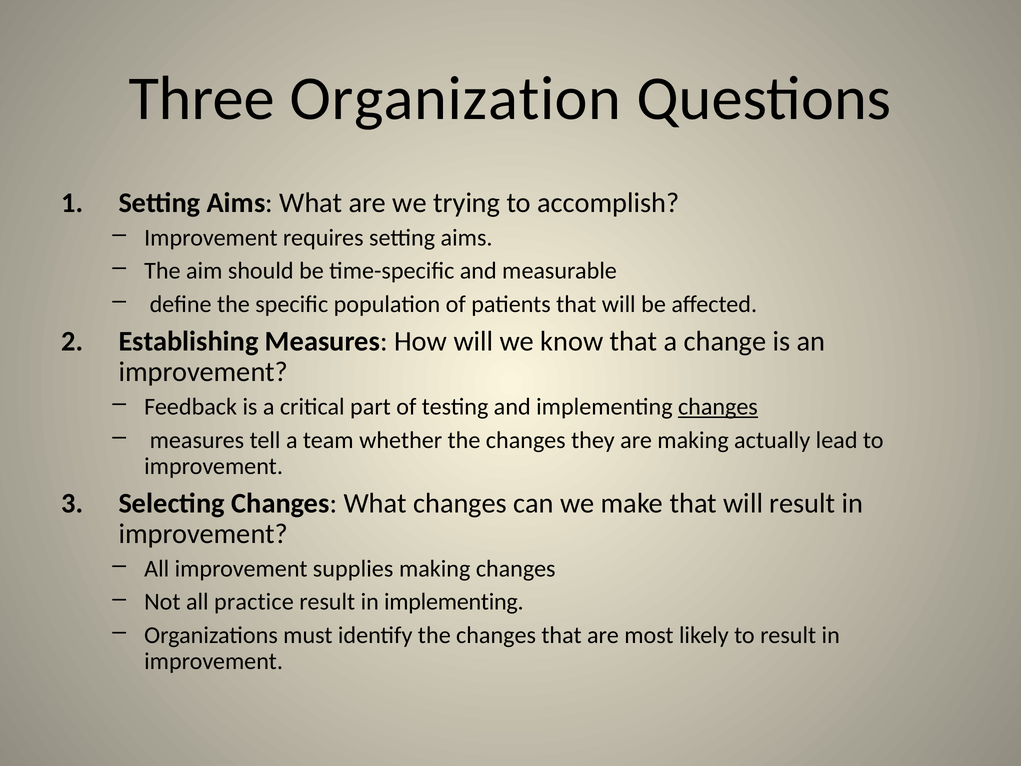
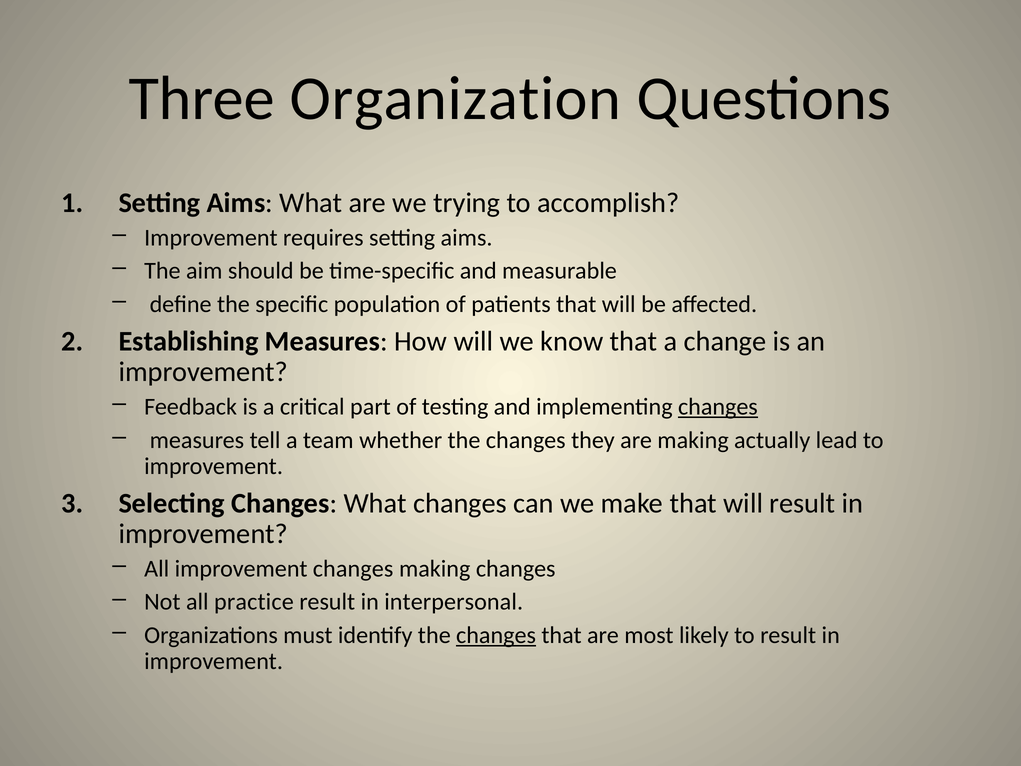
improvement supplies: supplies -> changes (353, 569)
in implementing: implementing -> interpersonal (454, 602)
changes underline: none -> present (496, 635)
